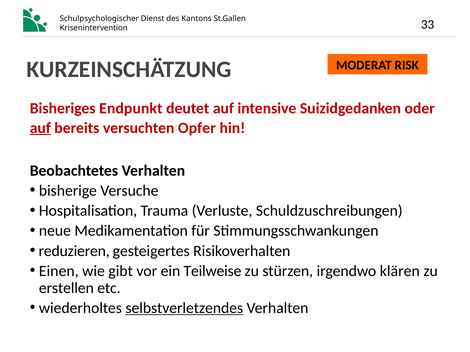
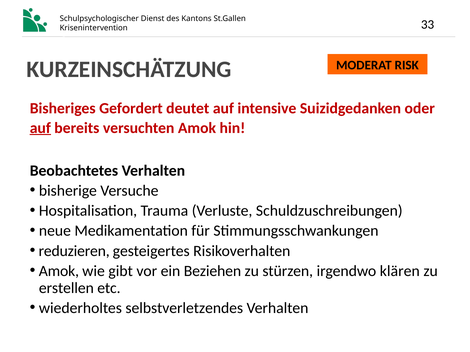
Endpunkt: Endpunkt -> Gefordert (131, 108)
versuchten Opfer: Opfer -> Amok (197, 128)
Einen: Einen -> Amok (59, 271)
Teilweise: Teilweise -> Beziehen (212, 271)
selbstverletzendes underline: present -> none (184, 308)
